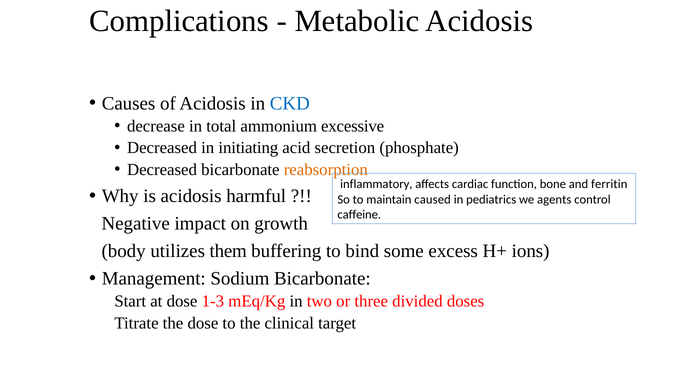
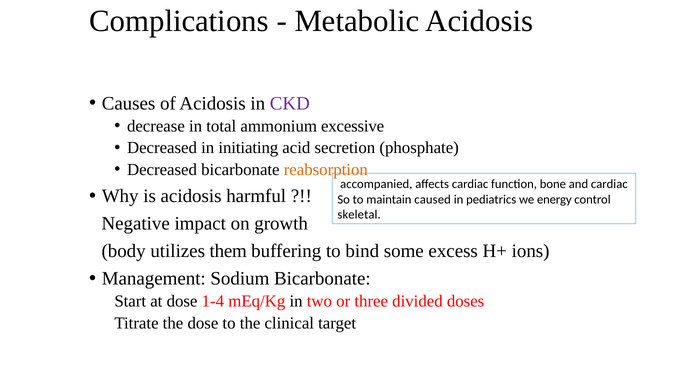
CKD colour: blue -> purple (290, 103)
inflammatory: inflammatory -> accompanied (376, 184)
and ferritin: ferritin -> cardiac (609, 184)
agents: agents -> energy (554, 199)
caffeine: caffeine -> skeletal (359, 214)
1-3: 1-3 -> 1-4 (213, 301)
